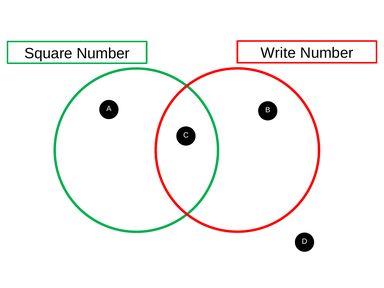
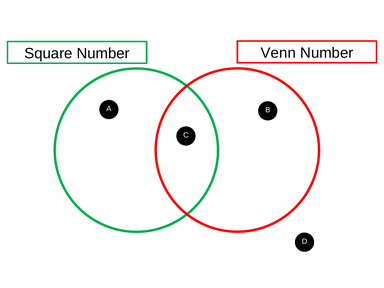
Write: Write -> Venn (278, 53)
